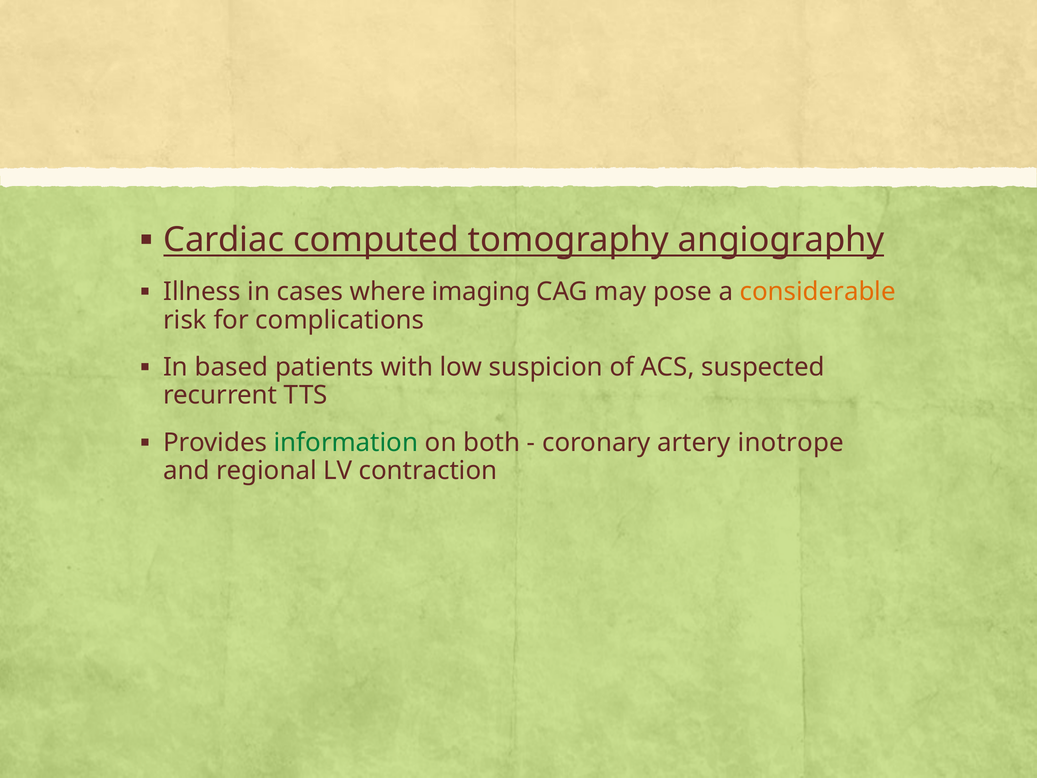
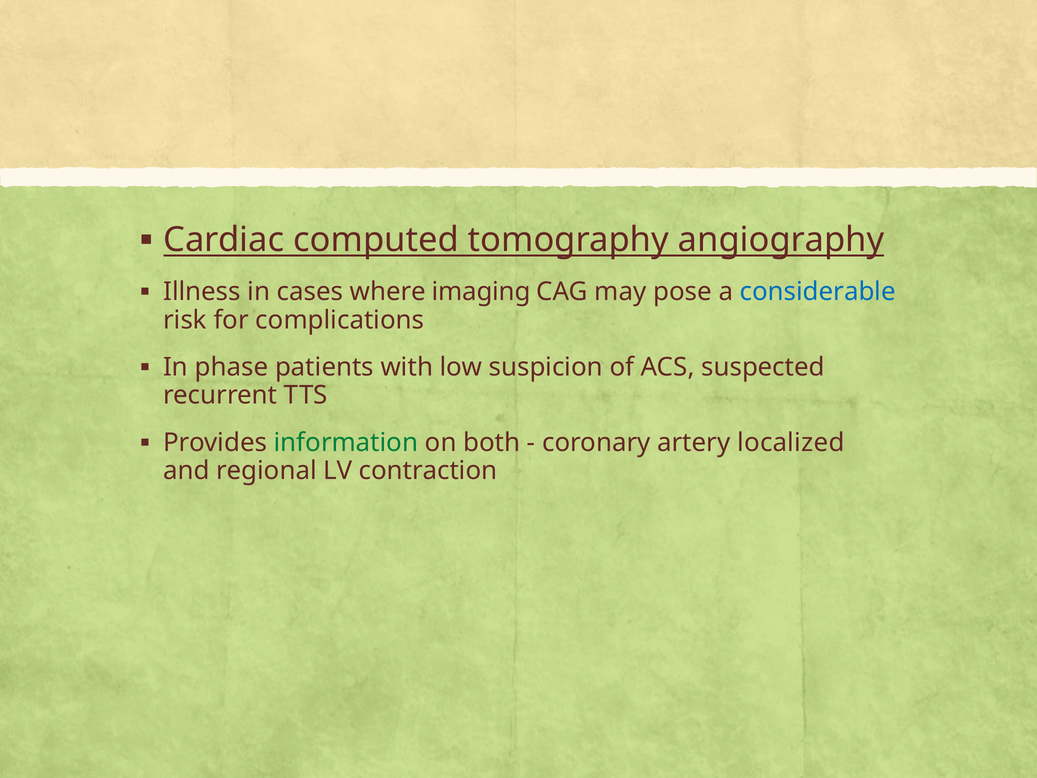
considerable colour: orange -> blue (818, 292)
based: based -> phase (231, 367)
inotrope: inotrope -> localized (791, 443)
